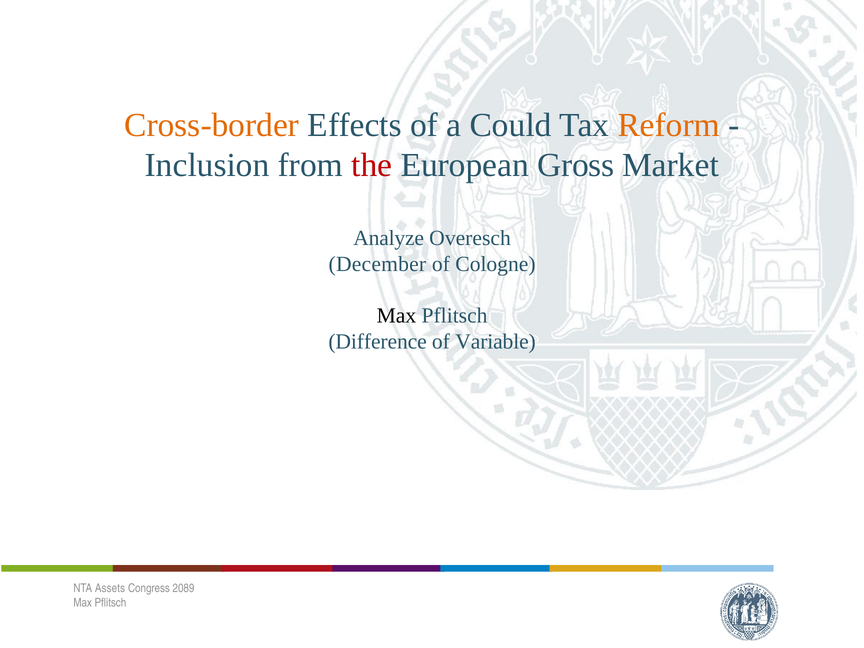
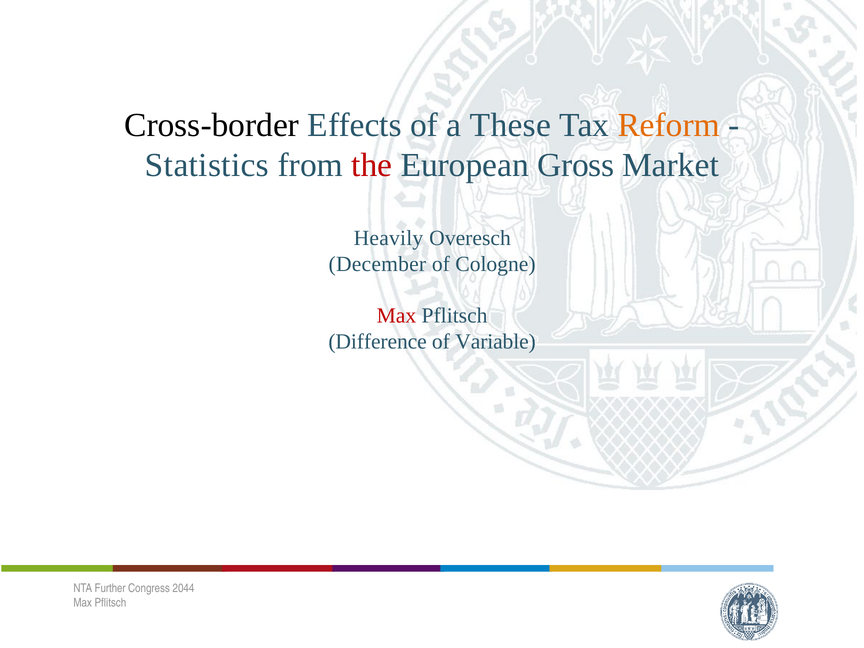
Cross-border colour: orange -> black (212, 125)
Could: Could -> These (510, 125)
Inclusion: Inclusion -> Statistics (207, 165)
Analyze: Analyze -> Heavily (388, 238)
Max colour: black -> red (396, 316)
Assets: Assets -> Further (110, 588)
2089: 2089 -> 2044 (184, 588)
